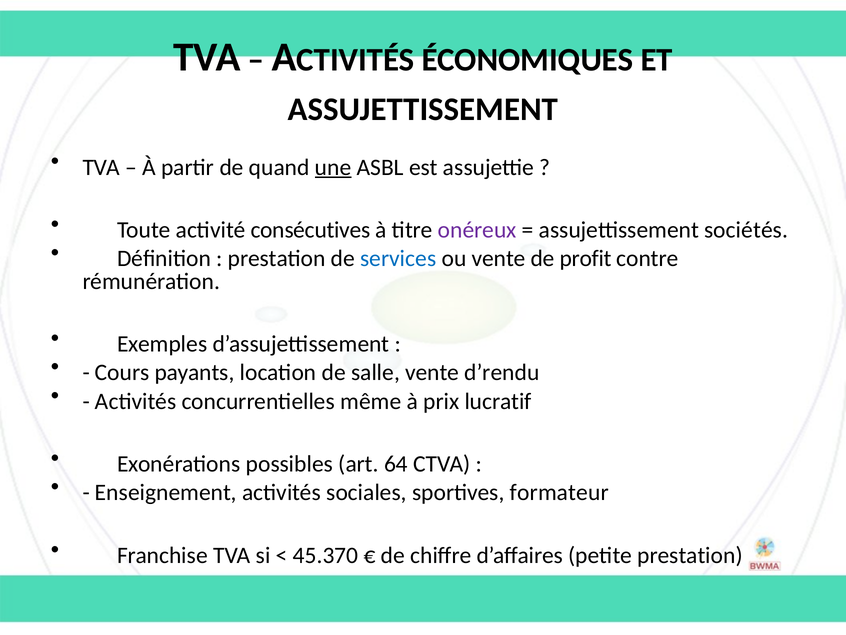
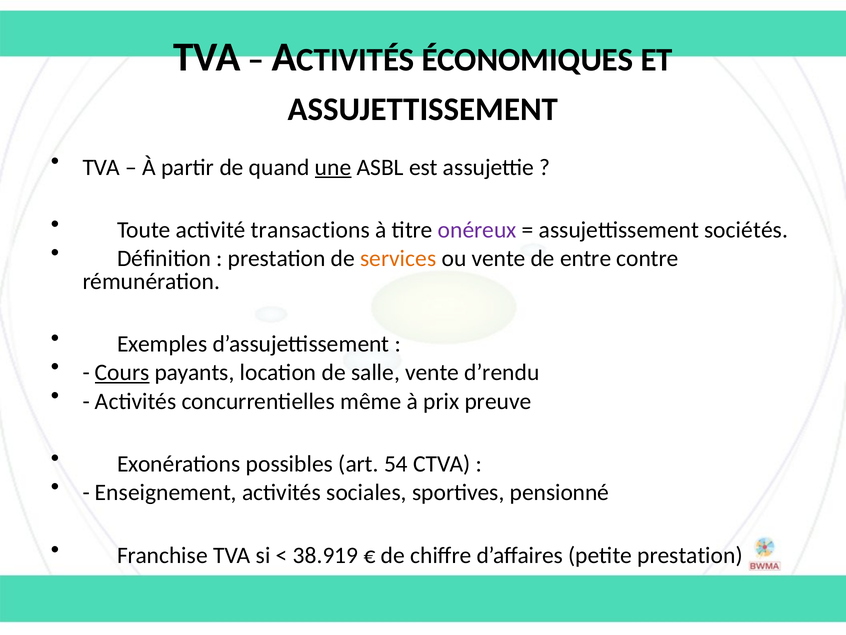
consécutives: consécutives -> transactions (310, 230)
services colour: blue -> orange (398, 258)
profit: profit -> entre (586, 258)
Cours underline: none -> present (122, 372)
lucratif: lucratif -> preuve (498, 401)
64: 64 -> 54 (396, 464)
formateur: formateur -> pensionné (559, 492)
45.370: 45.370 -> 38.919 (326, 555)
